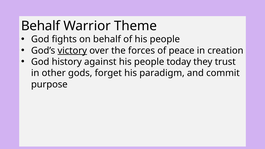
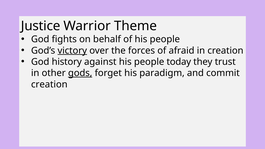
Behalf: Behalf -> Justice (41, 26)
peace: peace -> afraid (182, 51)
gods underline: none -> present (80, 73)
purpose: purpose -> creation (49, 84)
